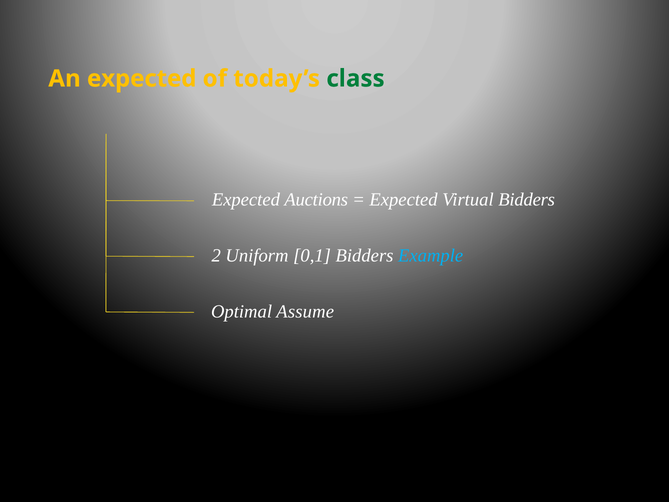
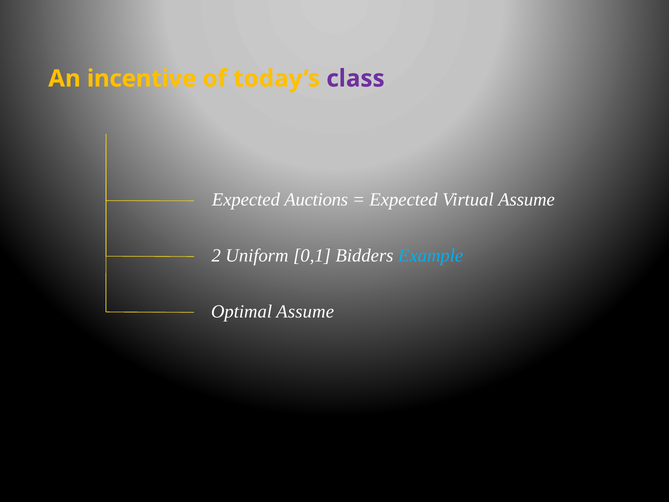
An expected: expected -> incentive (142, 79)
class colour: green -> purple (356, 79)
Virtual Bidders: Bidders -> Assume (527, 200)
